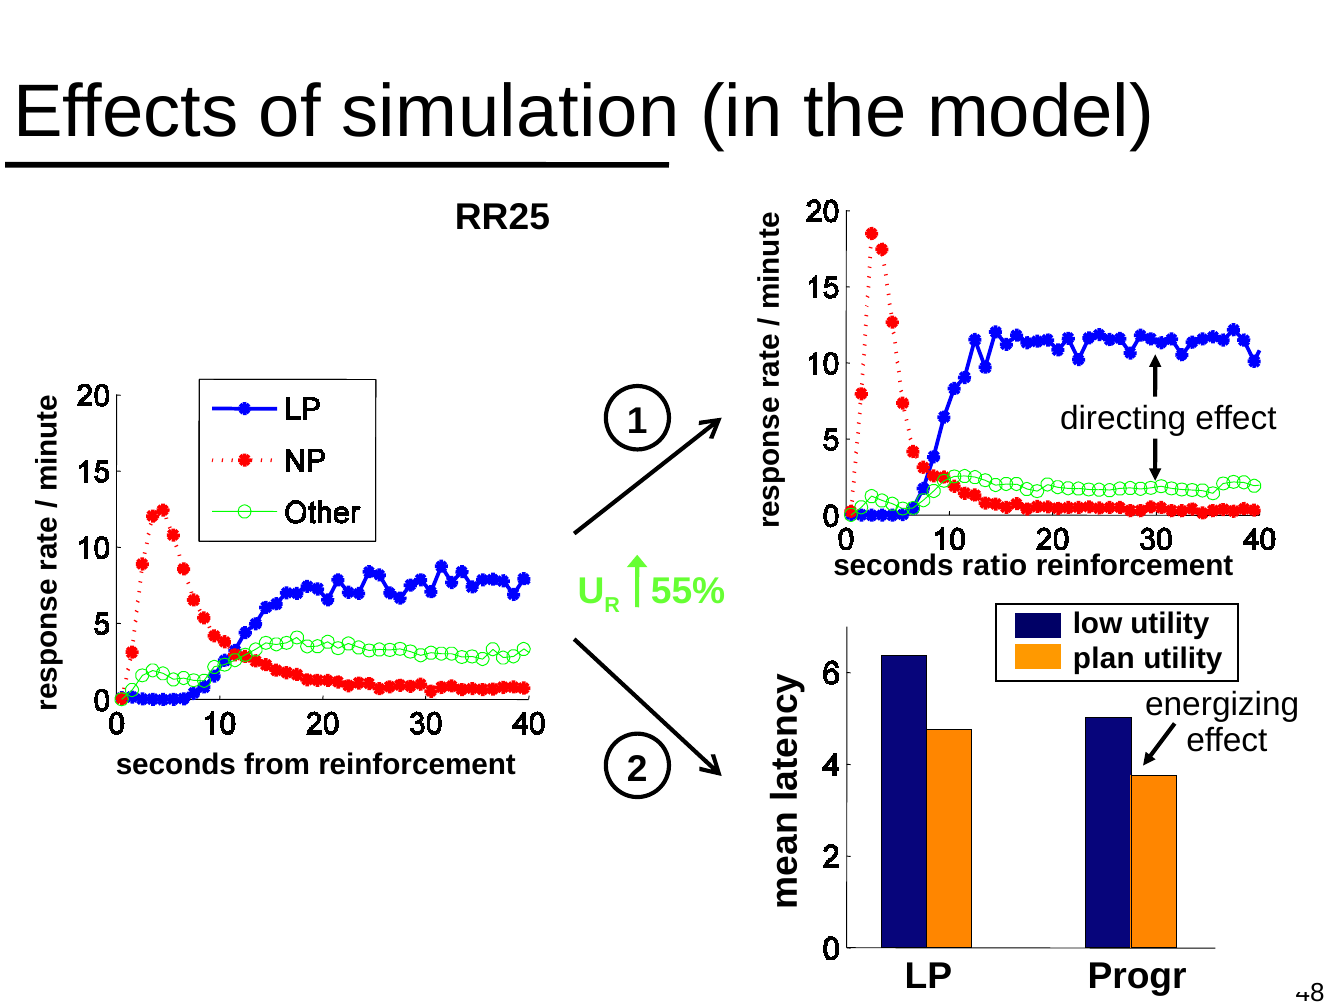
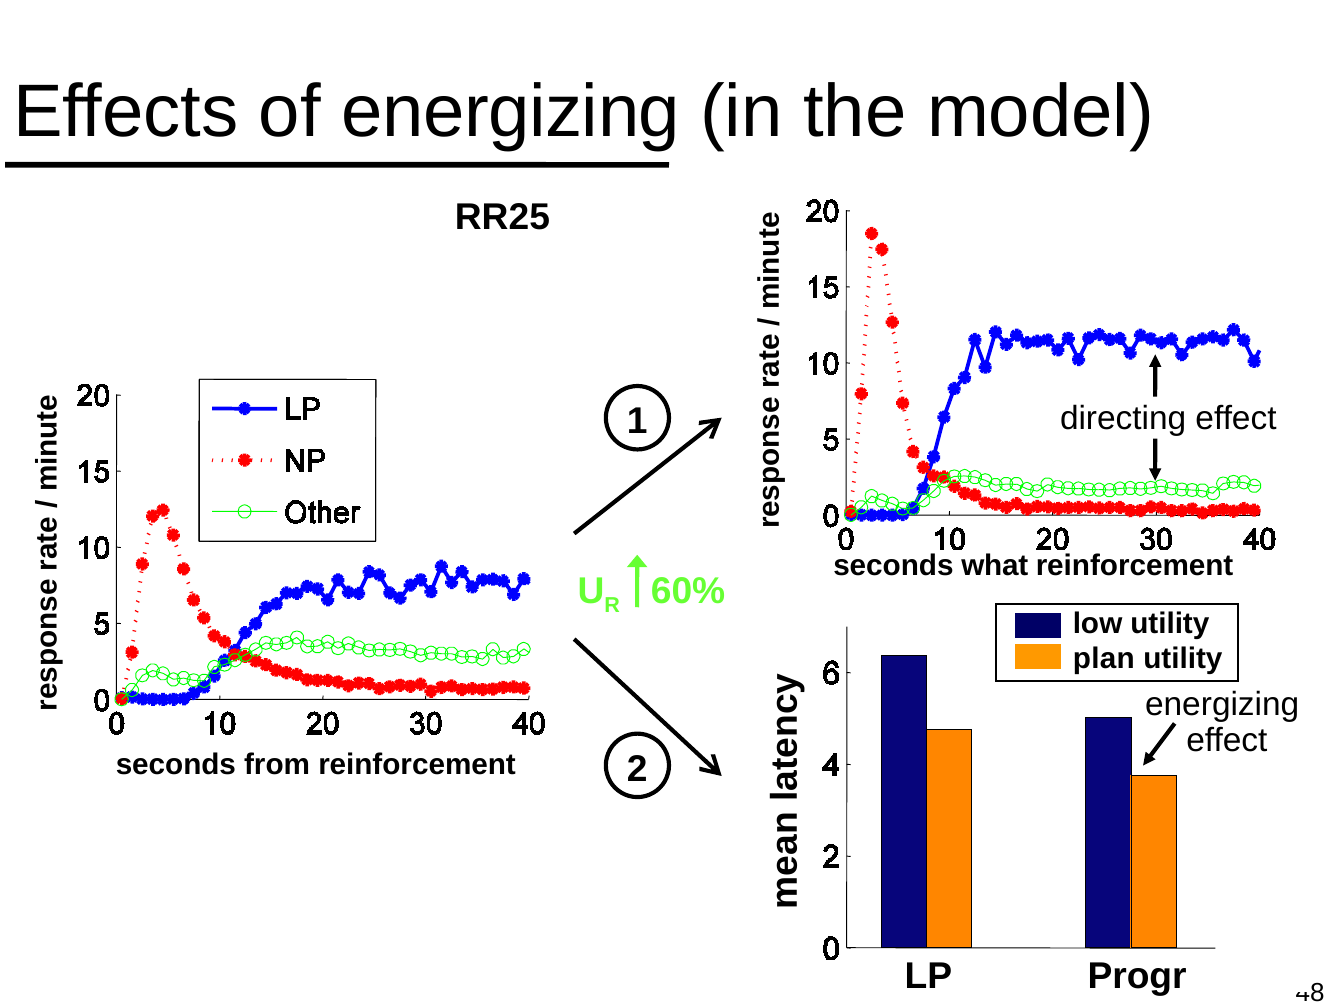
of simulation: simulation -> energizing (511, 112)
ratio: ratio -> what (995, 565)
55%: 55% -> 60% (688, 591)
